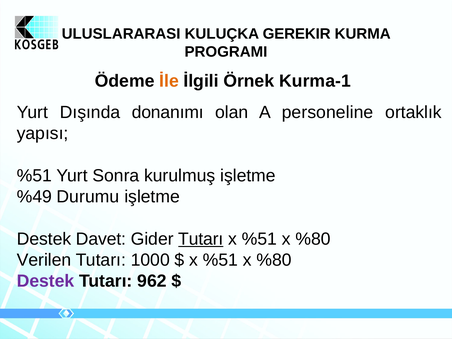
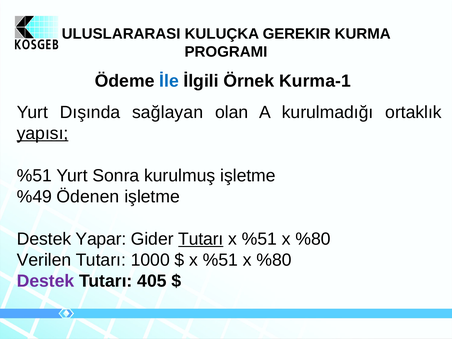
İle colour: orange -> blue (169, 81)
donanımı: donanımı -> sağlayan (168, 112)
personeline: personeline -> kurulmadığı (328, 112)
yapısı underline: none -> present (43, 133)
Durumu: Durumu -> Ödenen (88, 197)
Davet: Davet -> Yapar (101, 239)
962: 962 -> 405 (152, 281)
